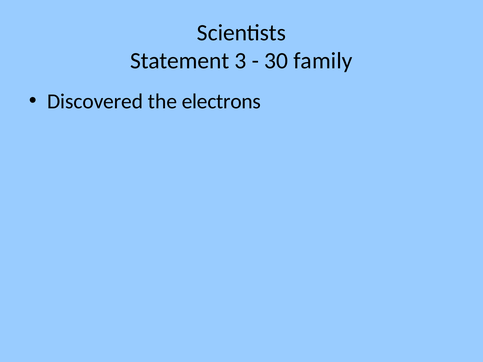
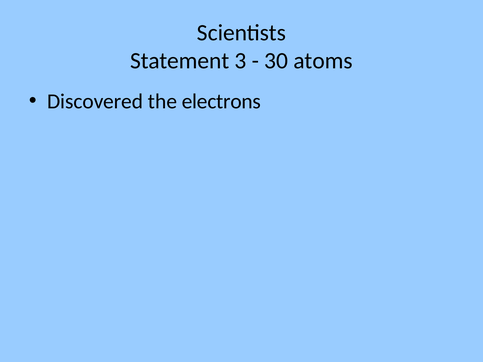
family: family -> atoms (323, 61)
